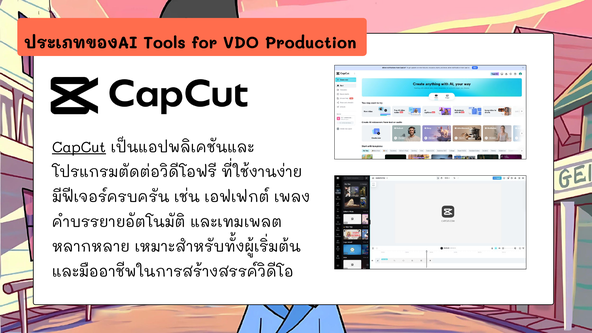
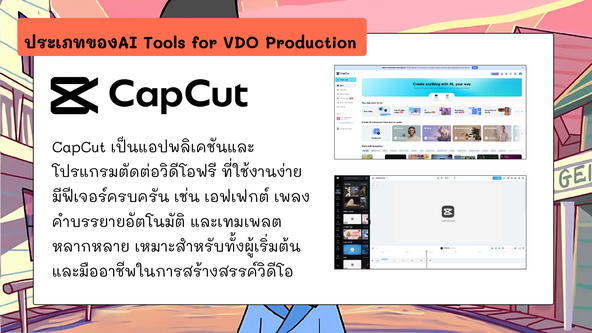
CapCut underline: present -> none (79, 148)
